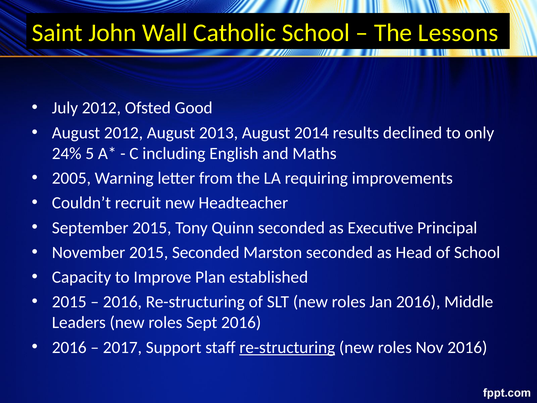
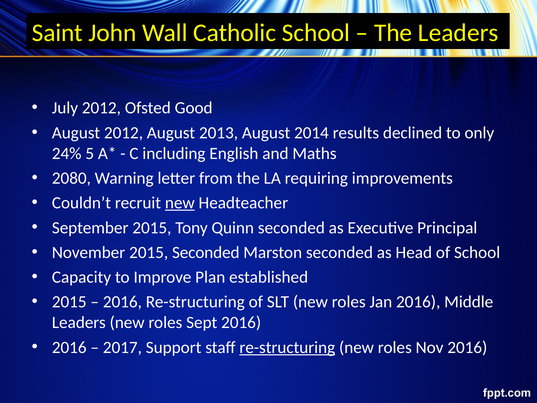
The Lessons: Lessons -> Leaders (458, 33)
2005: 2005 -> 2080 (71, 178)
new underline: none -> present (180, 203)
